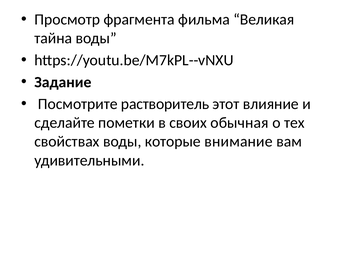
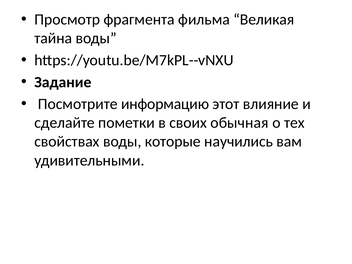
растворитель: растворитель -> информацию (165, 104)
внимание: внимание -> научились (239, 142)
